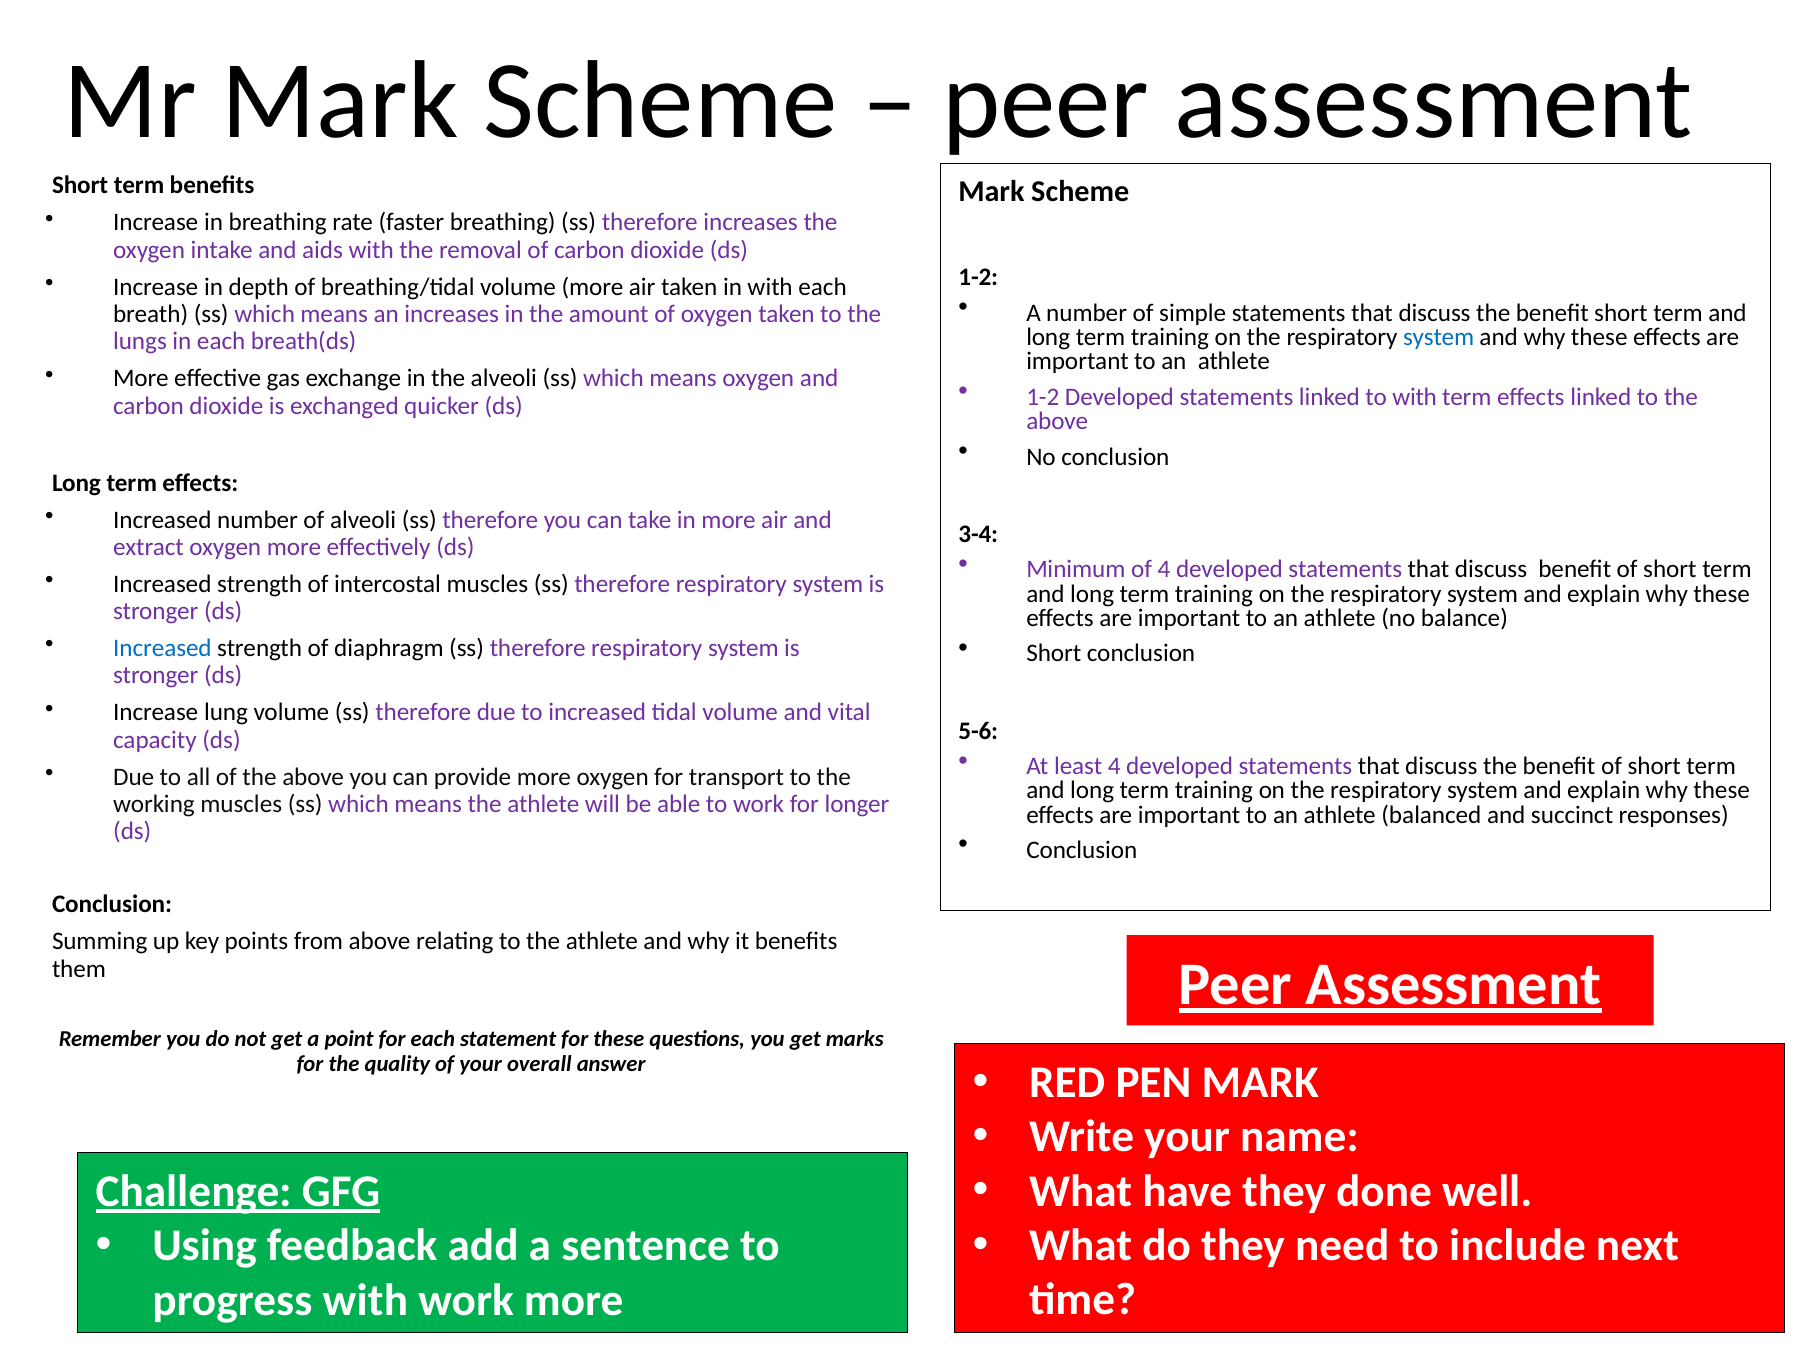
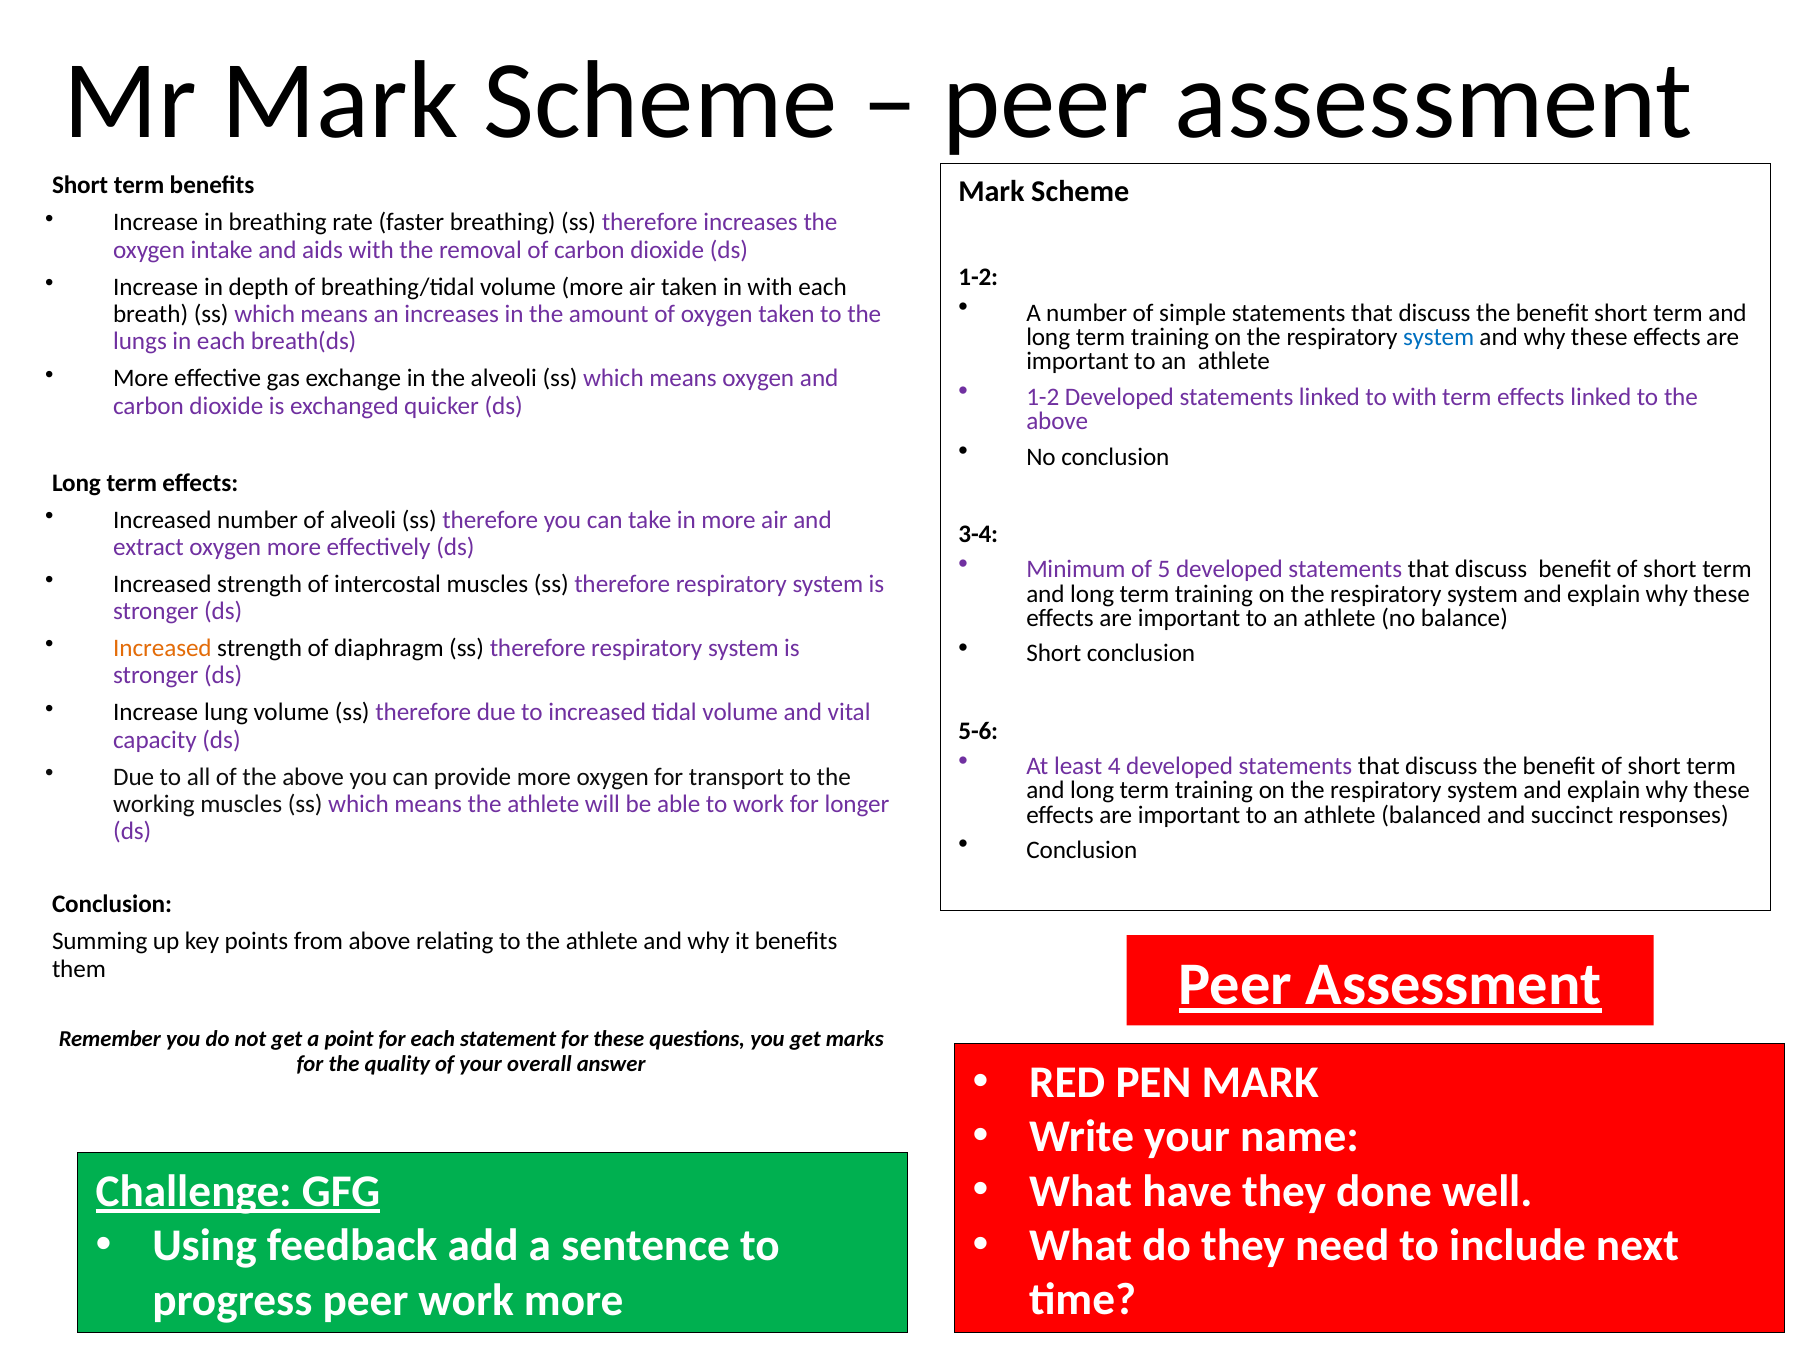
of 4: 4 -> 5 (1164, 570)
Increased colour: blue -> orange (162, 648)
progress with: with -> peer (365, 1300)
